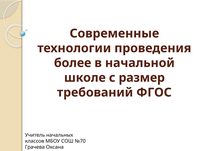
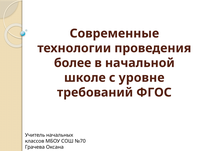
размер: размер -> уровне (142, 78)
